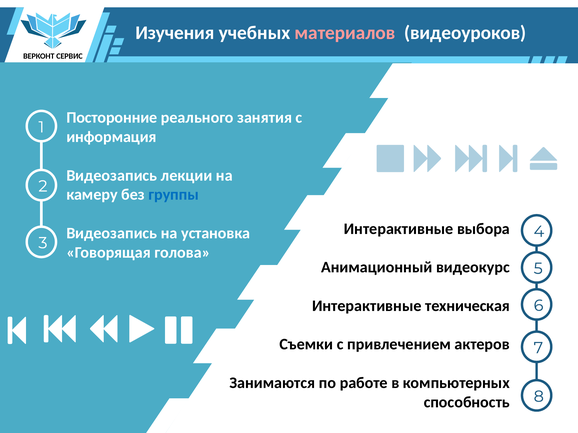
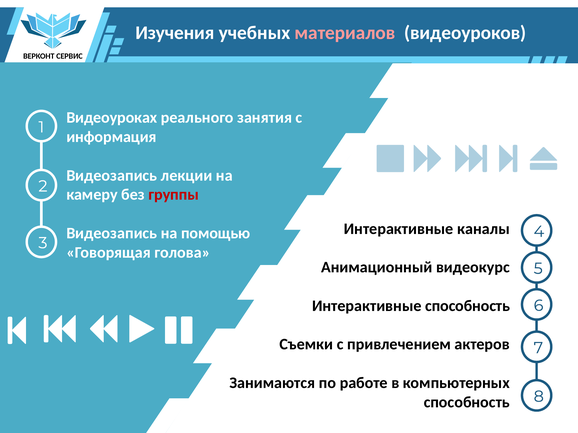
Посторонние: Посторонние -> Видеоуроках (112, 118)
группы colour: blue -> red (174, 195)
выбора: выбора -> каналы (483, 229)
установка: установка -> помощью (216, 233)
Интерактивные техническая: техническая -> способность (468, 306)
